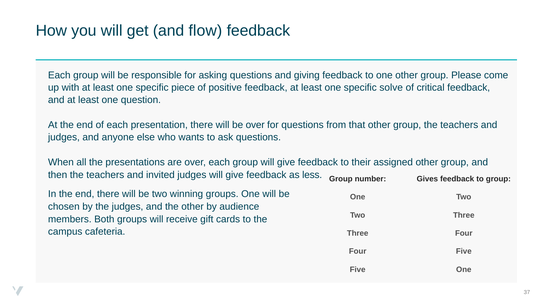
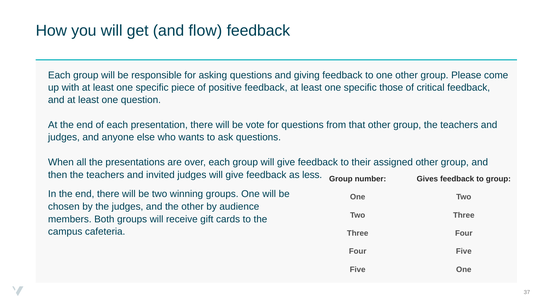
solve: solve -> those (391, 88)
be over: over -> vote (255, 125)
